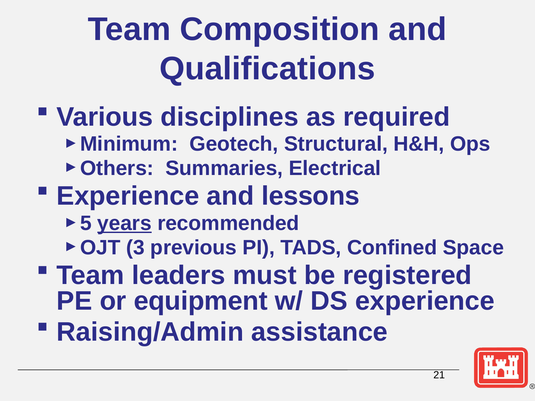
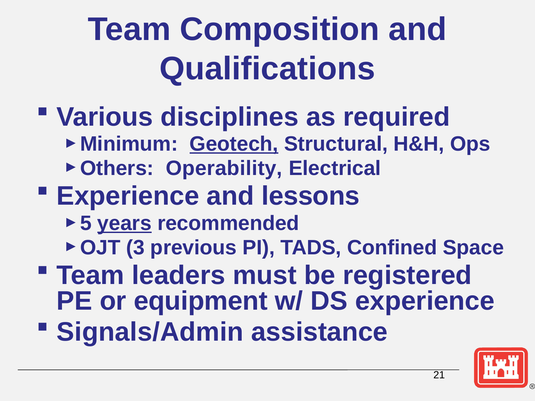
Geotech underline: none -> present (234, 144)
Summaries: Summaries -> Operability (224, 168)
Raising/Admin: Raising/Admin -> Signals/Admin (150, 332)
